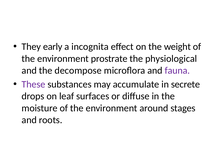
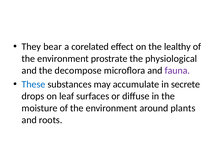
early: early -> bear (53, 47)
incognita: incognita -> corelated (90, 47)
weight: weight -> lealthy (177, 47)
These colour: purple -> blue (33, 84)
stages: stages -> plants (183, 108)
